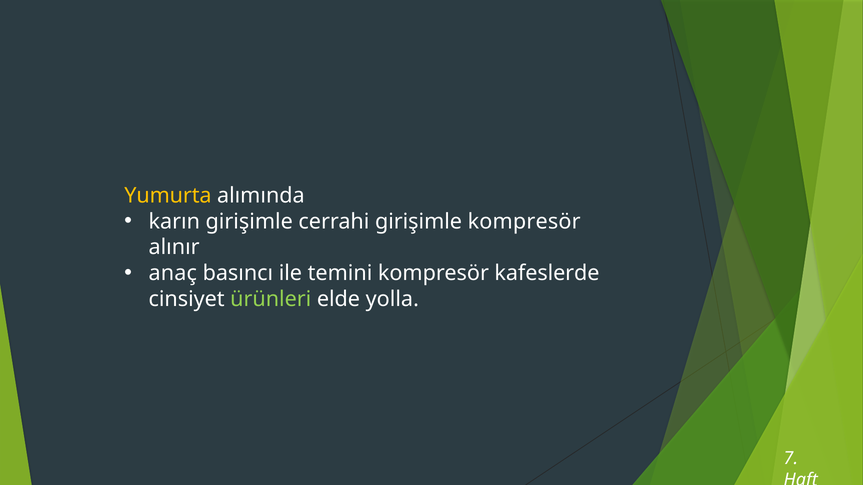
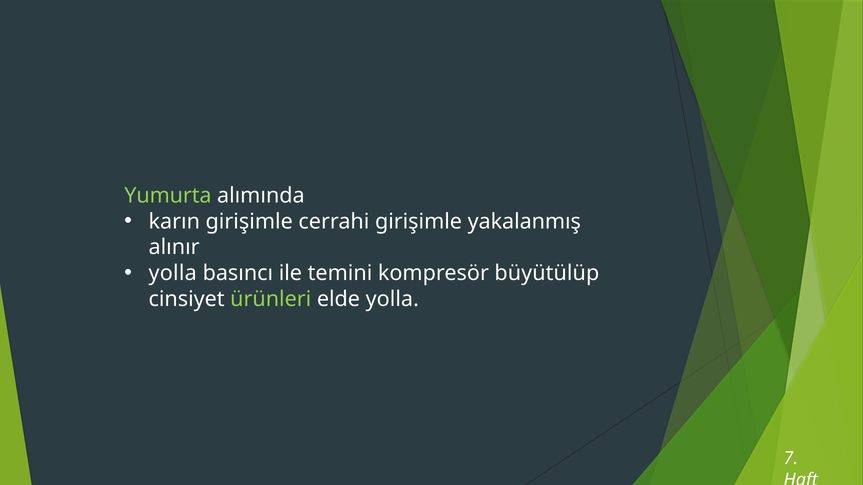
Yumurta colour: yellow -> light green (168, 196)
girişimle kompresör: kompresör -> yakalanmış (524, 222)
anaç: anaç -> yolla (173, 273)
kafeslerde: kafeslerde -> büyütülüp (547, 273)
